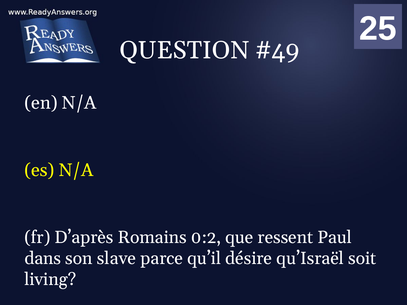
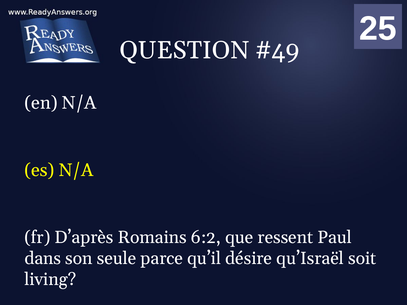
0:2: 0:2 -> 6:2 (206, 238)
slave: slave -> seule (117, 259)
